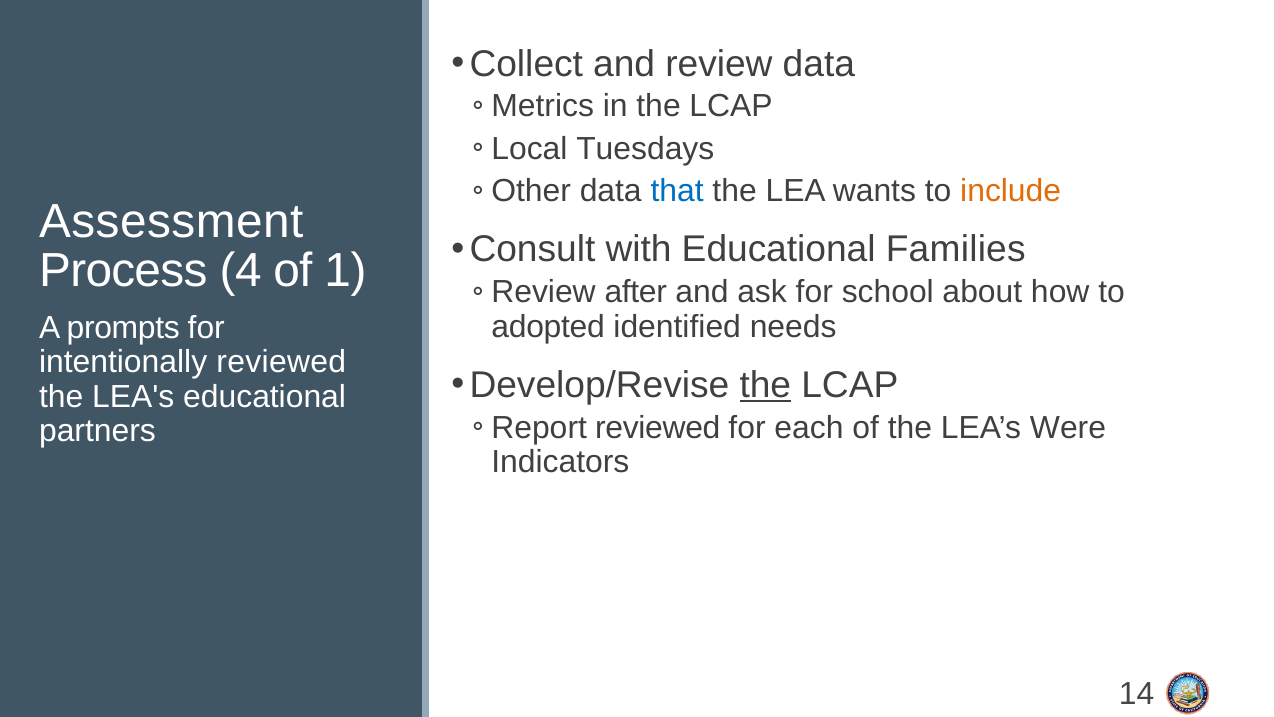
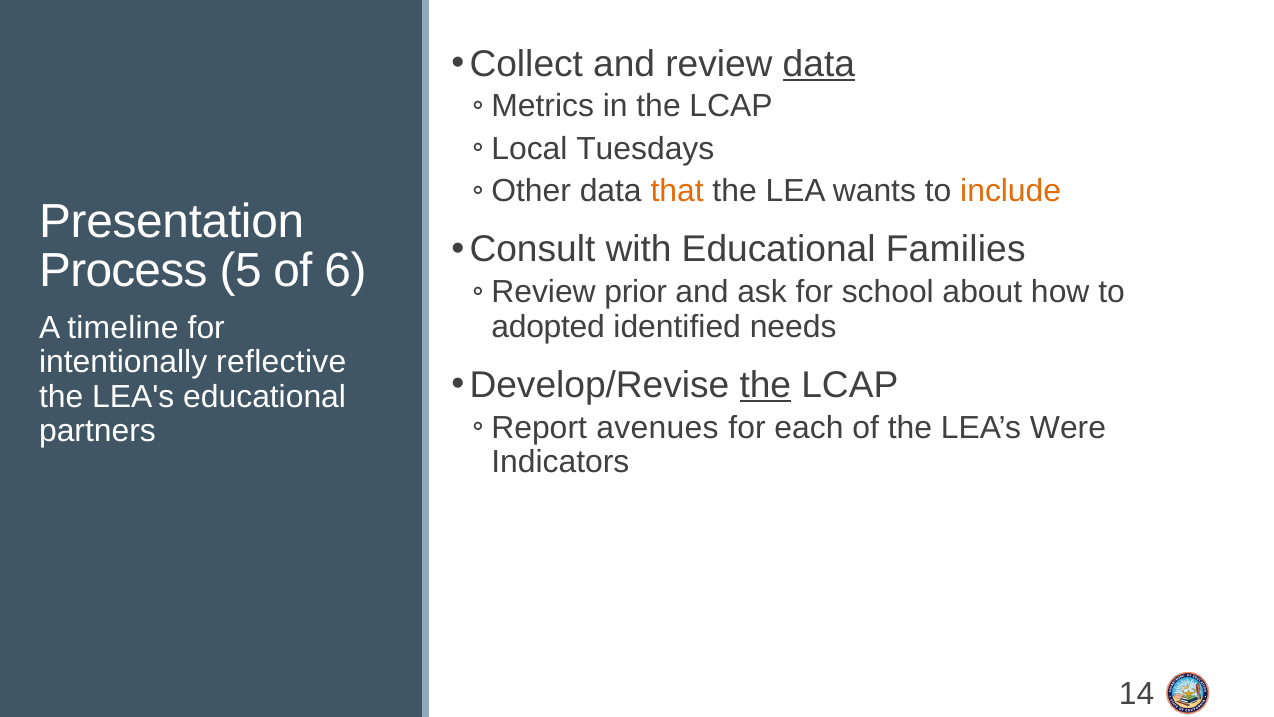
data underline: none -> present (819, 64)
that colour: blue -> orange (677, 191)
Assessment: Assessment -> Presentation (172, 222)
4: 4 -> 5 (241, 271)
1: 1 -> 6 (345, 271)
after: after -> prior (636, 292)
prompts: prompts -> timeline (123, 328)
intentionally reviewed: reviewed -> reflective (281, 362)
reviewed: reviewed -> avenues (657, 428)
